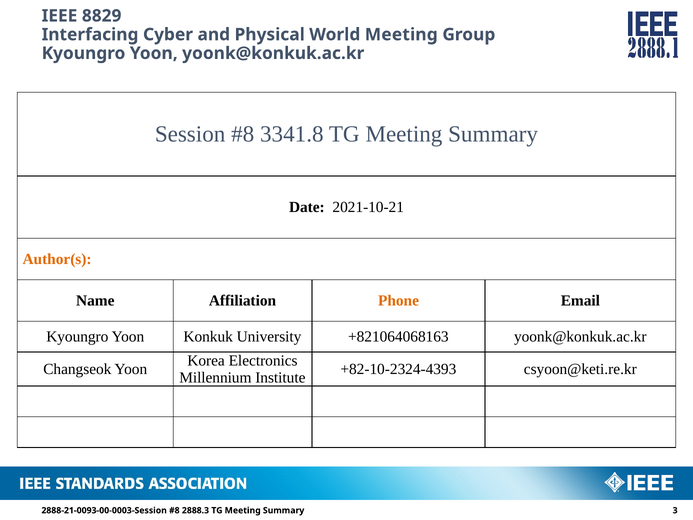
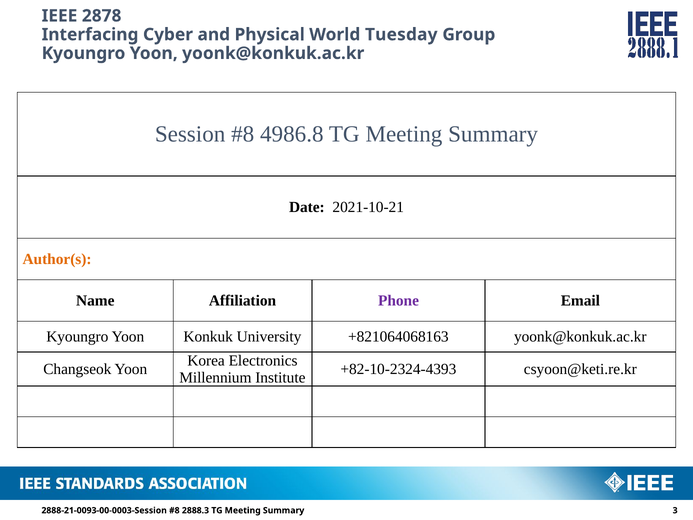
8829: 8829 -> 2878 (102, 16)
World Meeting: Meeting -> Tuesday (401, 35)
3341.8: 3341.8 -> 4986.8 (292, 134)
Phone colour: orange -> purple (398, 300)
